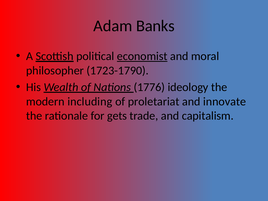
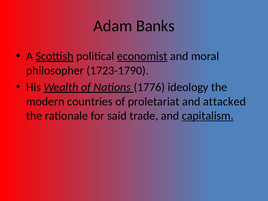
including: including -> countries (90, 101)
innovate: innovate -> attacked (225, 101)
gets: gets -> said (117, 116)
capitalism underline: none -> present (208, 116)
